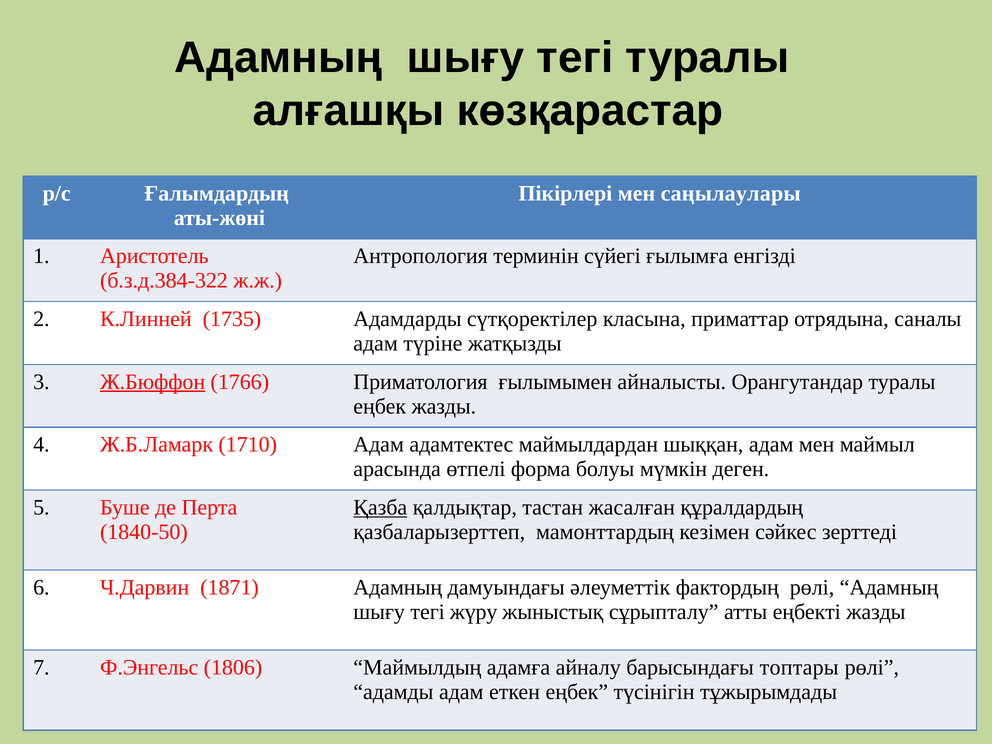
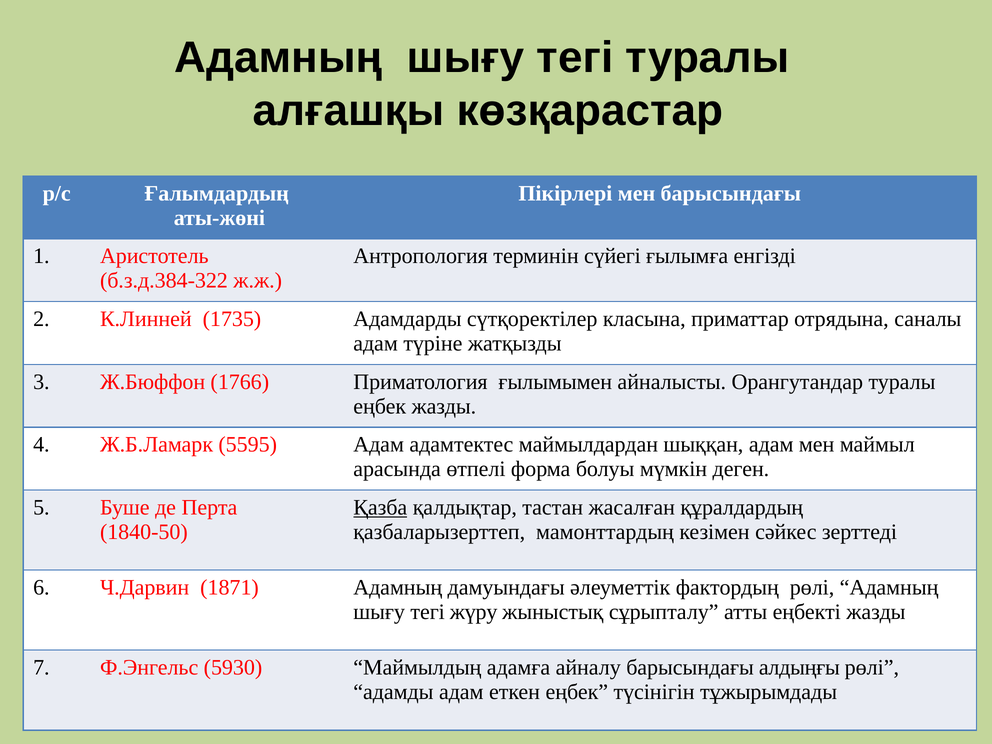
мен саңылаулары: саңылаулары -> барысындағы (731, 193)
Ж.Бюффон underline: present -> none (153, 382)
1710: 1710 -> 5595 (248, 445)
1806: 1806 -> 5930 (233, 668)
топтары: топтары -> алдыңғы (799, 668)
